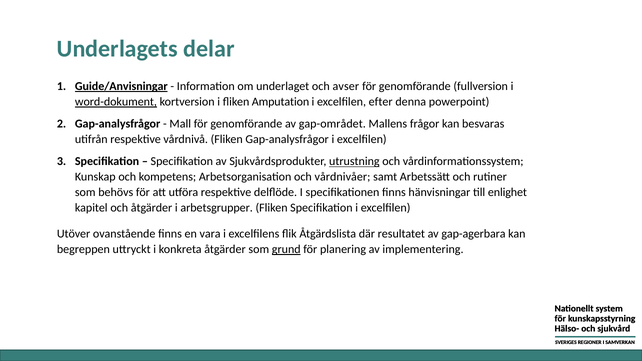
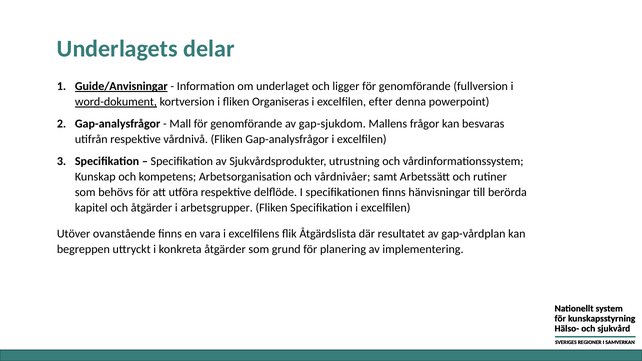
avser: avser -> ligger (346, 86)
Amputation: Amputation -> Organiseras (281, 102)
gap-området: gap-området -> gap-sjukdom (332, 124)
utrustning underline: present -> none (354, 162)
enlighet: enlighet -> berörda (507, 192)
gap-agerbara: gap-agerbara -> gap-vårdplan (473, 234)
grund underline: present -> none (286, 250)
